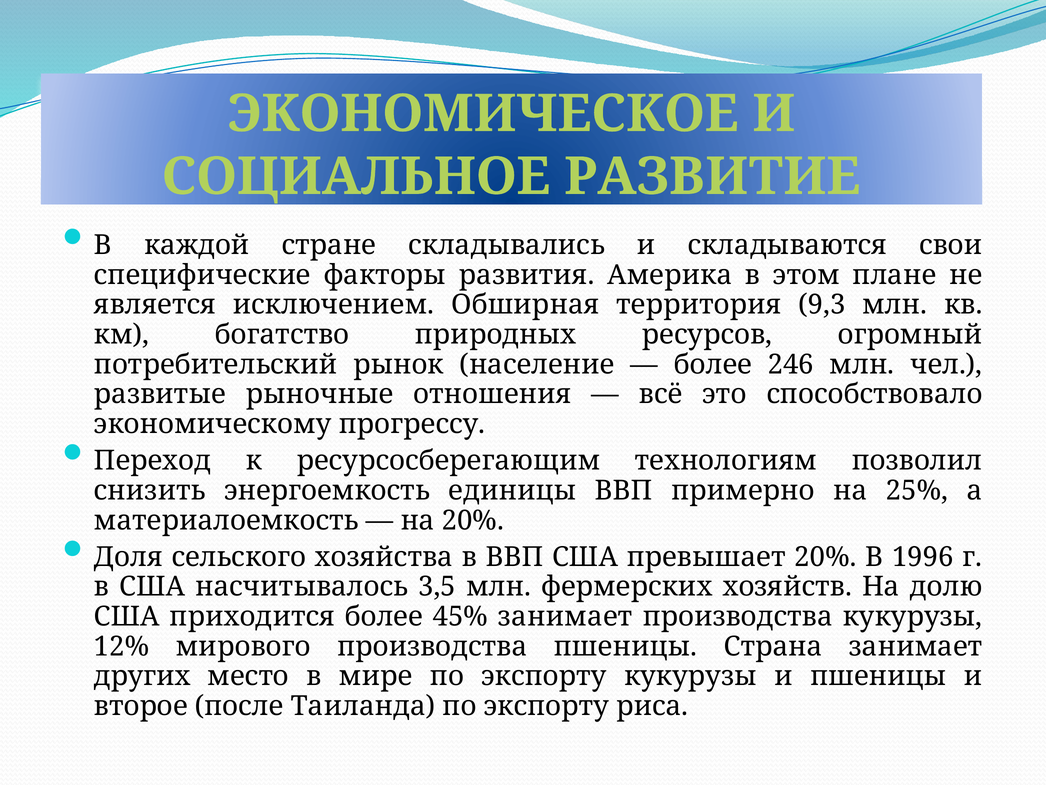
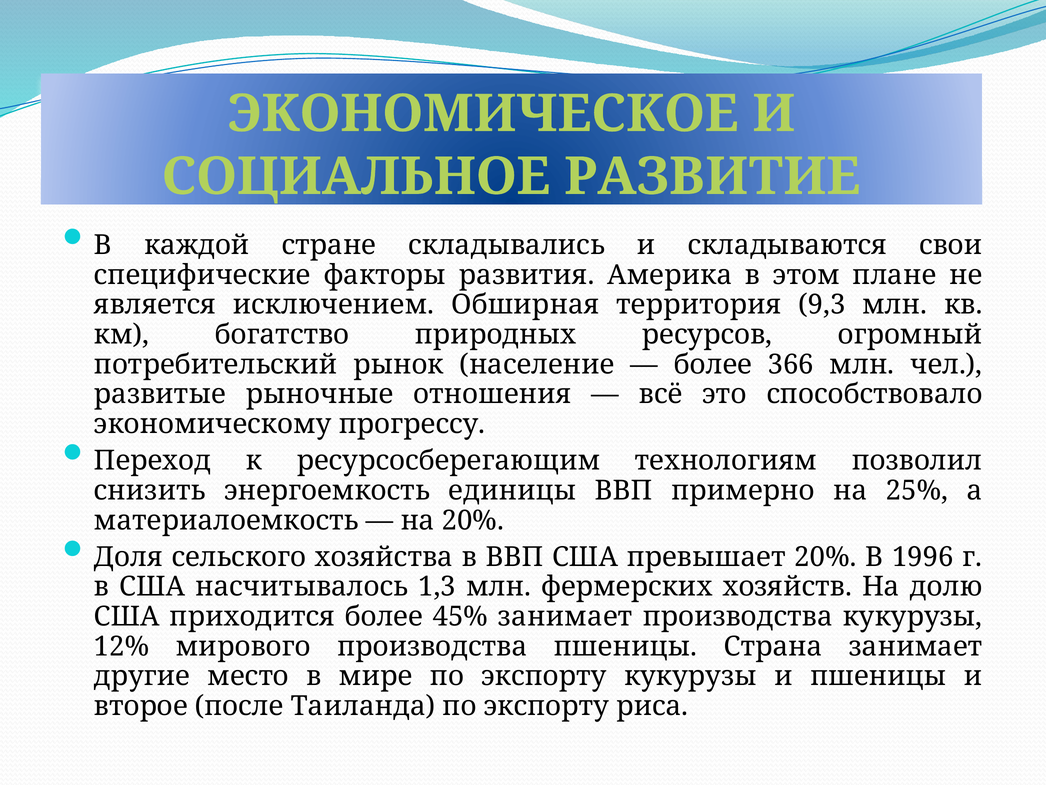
246: 246 -> 366 (791, 364)
3,5: 3,5 -> 1,3 (437, 586)
других: других -> другие (142, 676)
